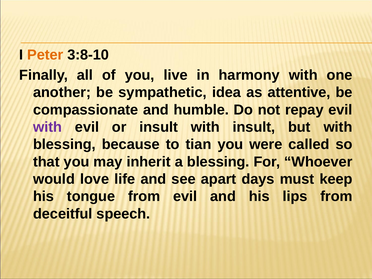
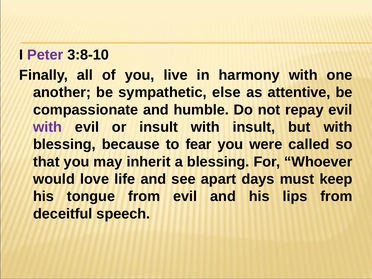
Peter colour: orange -> purple (45, 55)
idea: idea -> else (226, 92)
tian: tian -> fear (199, 144)
